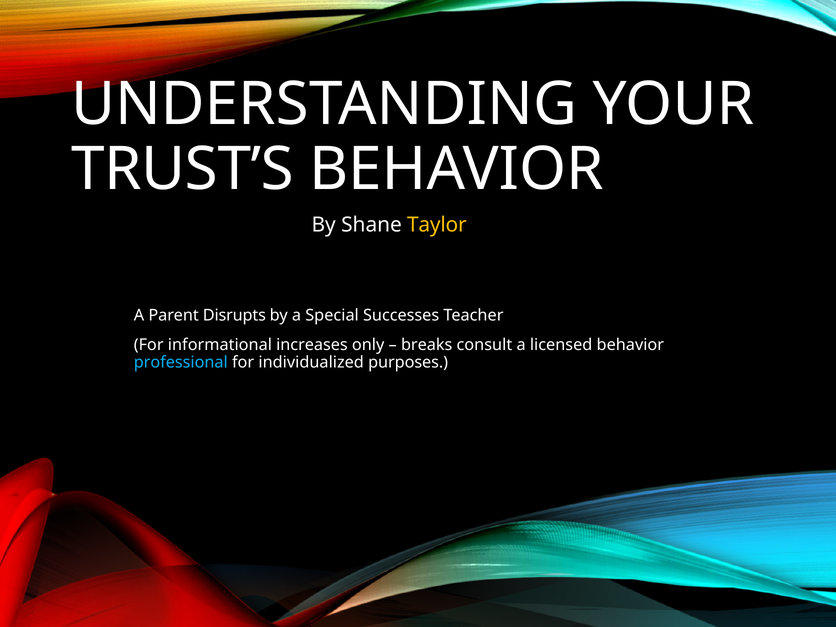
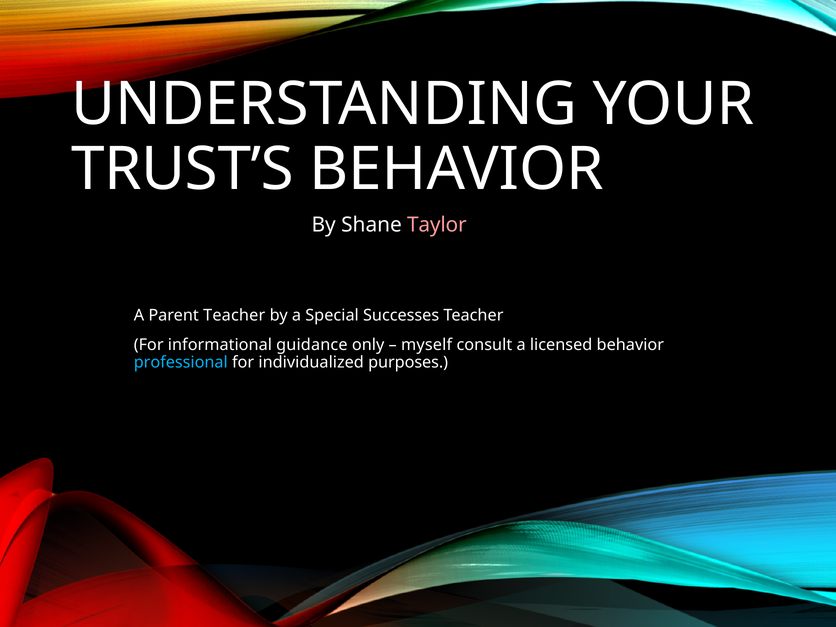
Taylor colour: yellow -> pink (437, 225)
Parent Disrupts: Disrupts -> Teacher (234, 315)
increases: increases -> guidance (312, 345)
breaks: breaks -> myself (427, 345)
